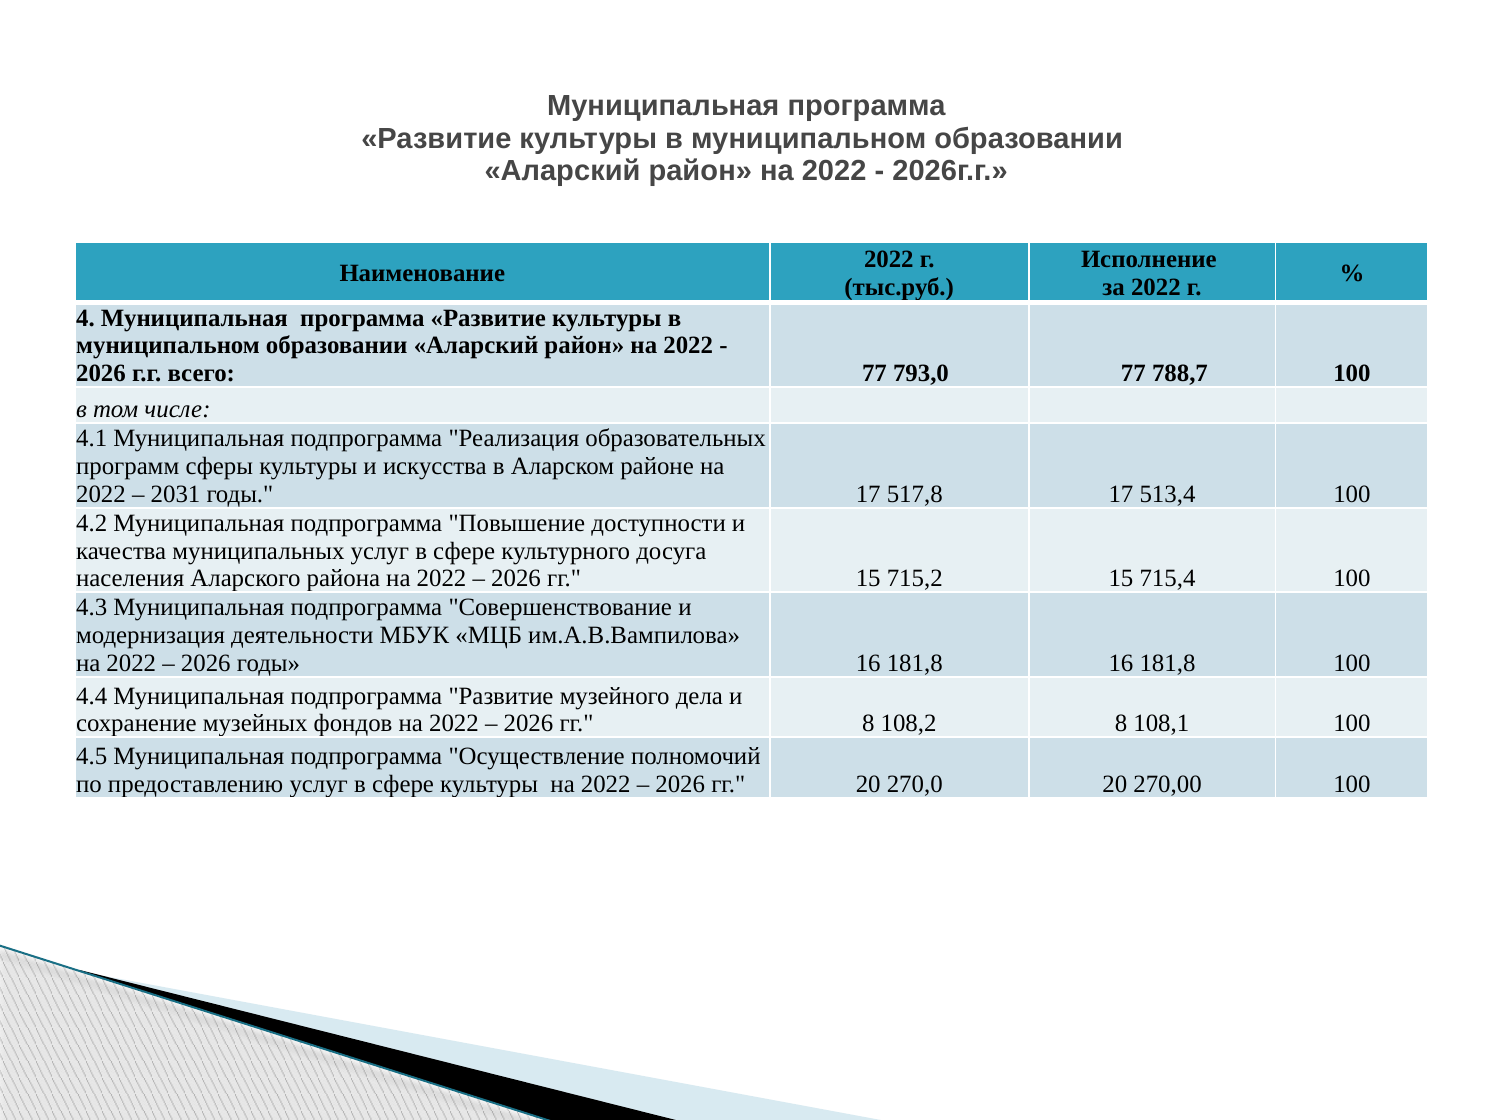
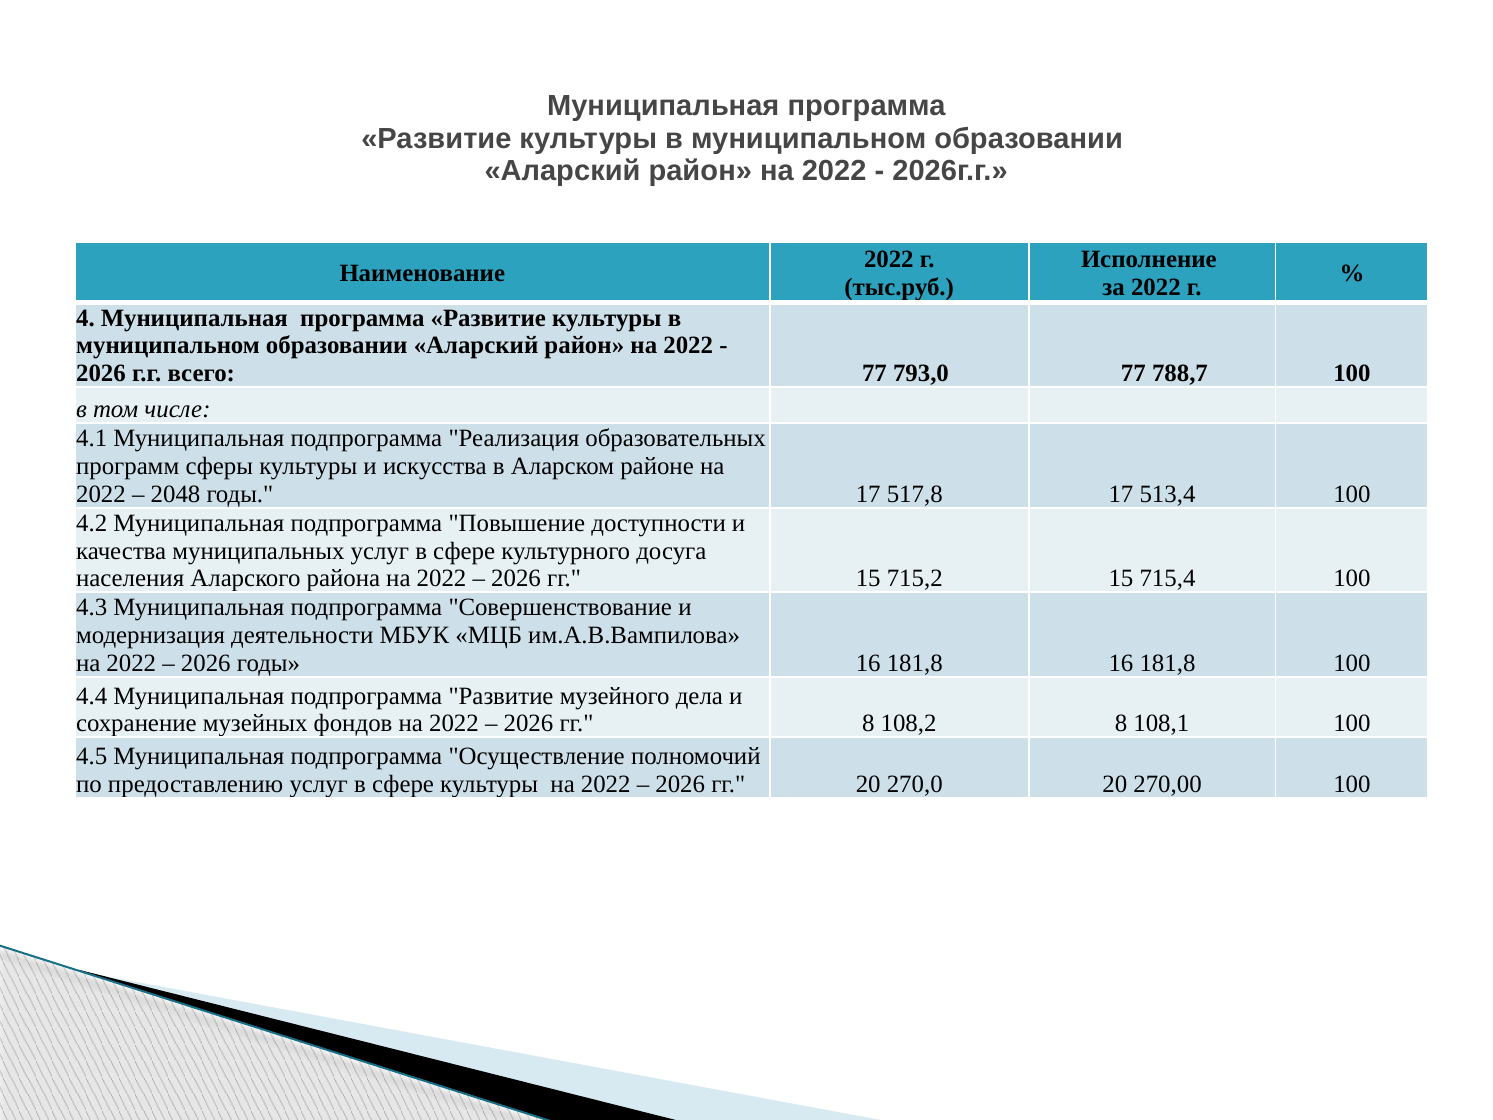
2031: 2031 -> 2048 (176, 494)
